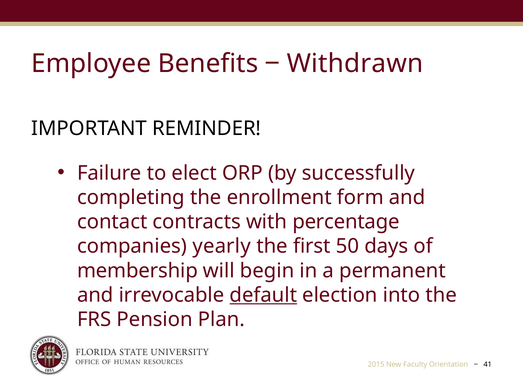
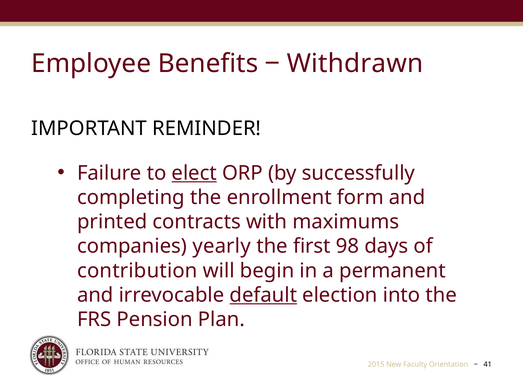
elect underline: none -> present (194, 173)
contact: contact -> printed (112, 222)
percentage: percentage -> maximums (346, 222)
50: 50 -> 98 (348, 246)
membership: membership -> contribution (137, 271)
